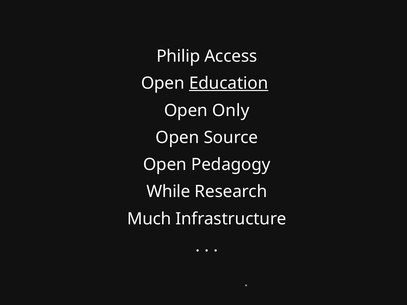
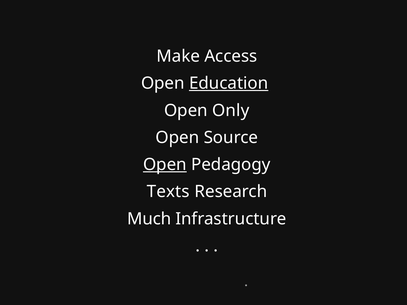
Philip: Philip -> Make (178, 56)
Open underline: none -> present (165, 165)
While: While -> Texts (168, 192)
